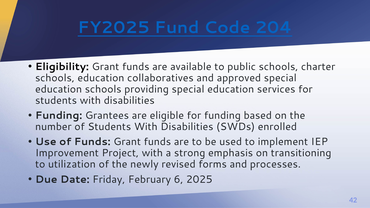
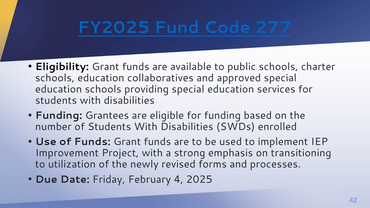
204: 204 -> 277 (273, 27)
6: 6 -> 4 (179, 179)
